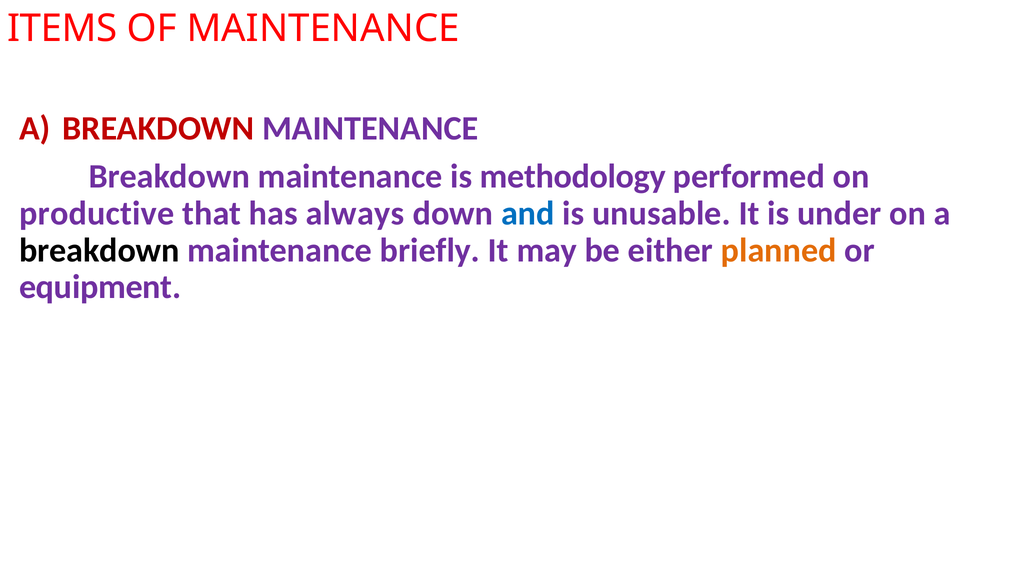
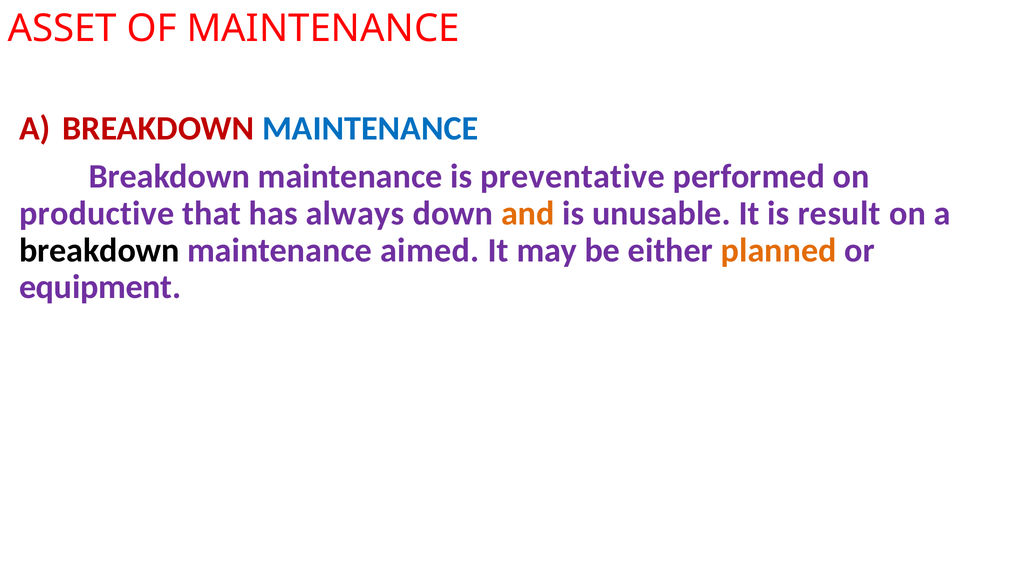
ITEMS: ITEMS -> ASSET (62, 29)
MAINTENANCE colour: purple -> blue (370, 129)
methodology: methodology -> preventative (573, 176)
and colour: blue -> orange (528, 213)
under: under -> result (839, 213)
briefly: briefly -> aimed (430, 250)
